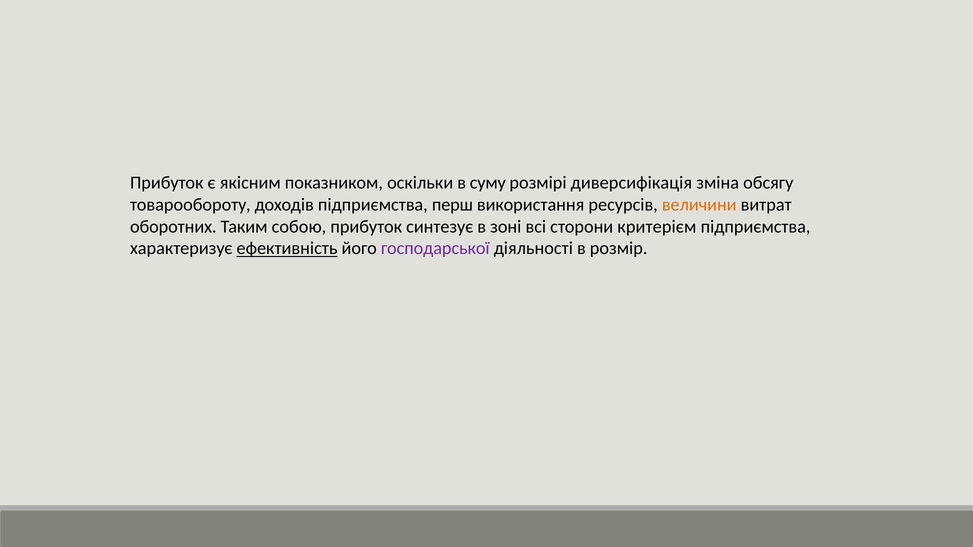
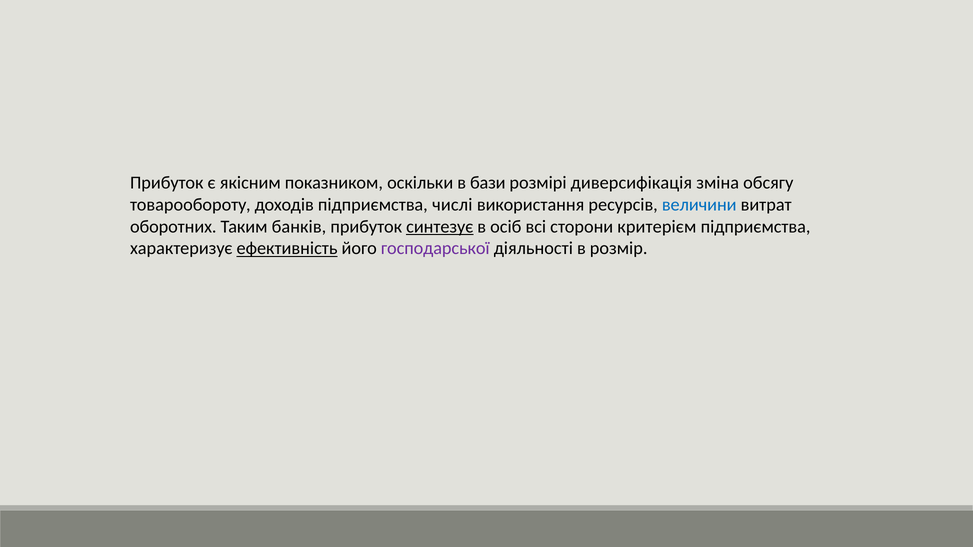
суму: суму -> бази (488, 183)
перш: перш -> числі (452, 205)
величини colour: orange -> blue (699, 205)
собою: собою -> банків (299, 227)
синтезує underline: none -> present (440, 227)
зоні: зоні -> осіб (506, 227)
